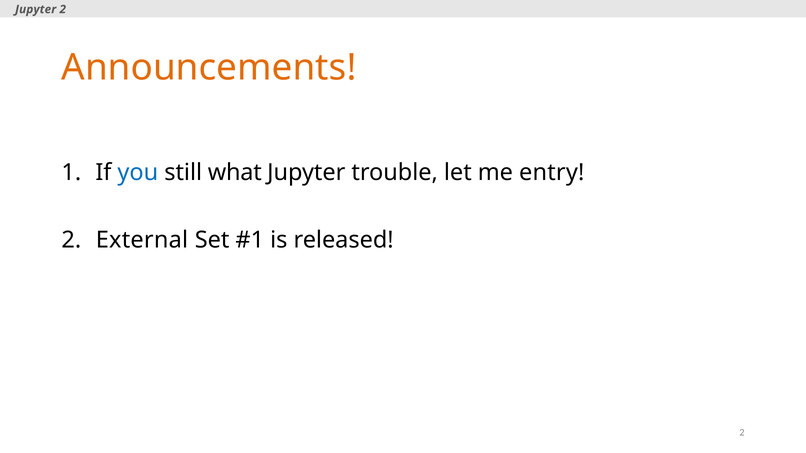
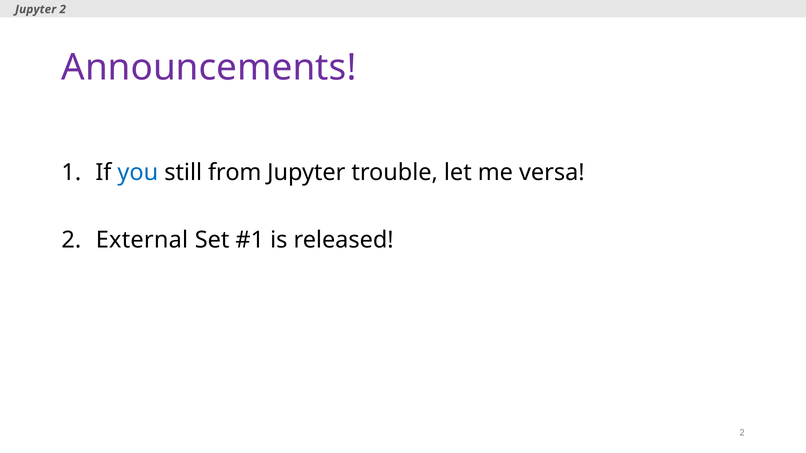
Announcements colour: orange -> purple (209, 68)
what: what -> from (235, 173)
entry: entry -> versa (552, 173)
